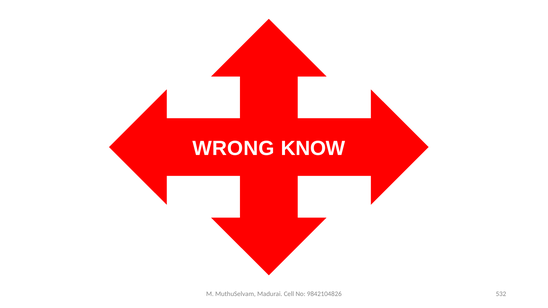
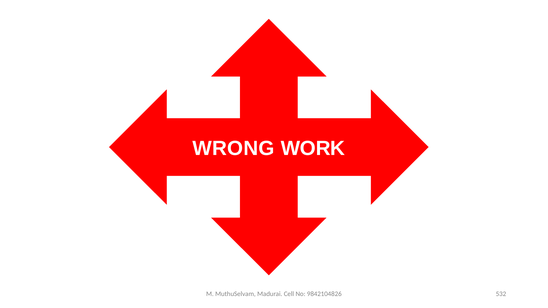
KNOW: KNOW -> WORK (313, 149)
